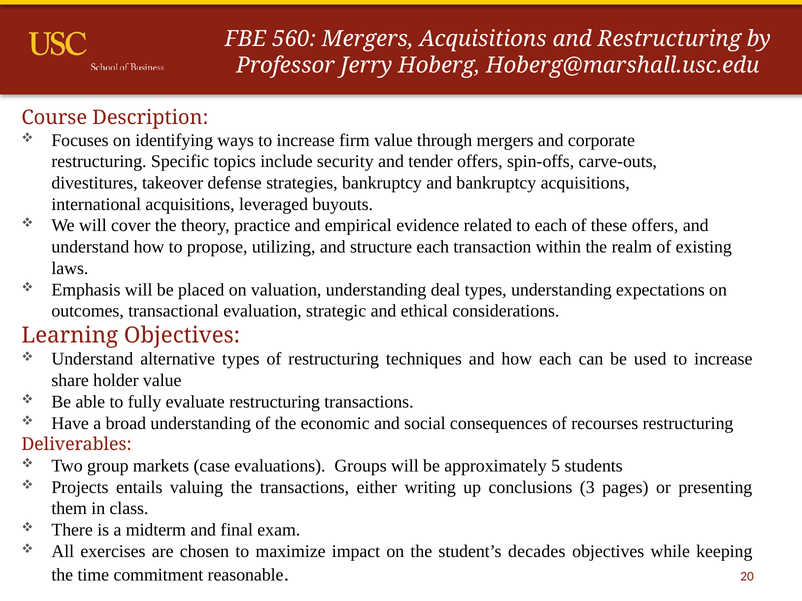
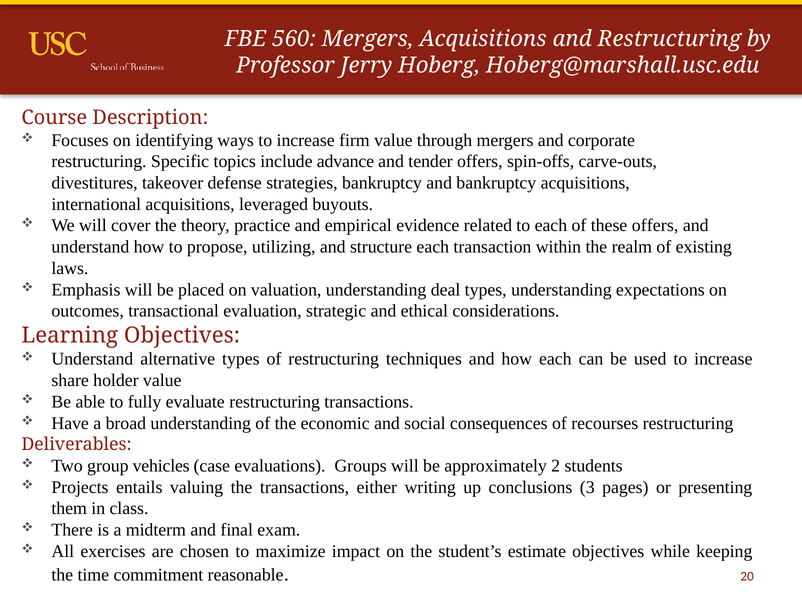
security: security -> advance (345, 162)
markets: markets -> vehicles (161, 466)
5: 5 -> 2 (556, 466)
decades: decades -> estimate (537, 552)
